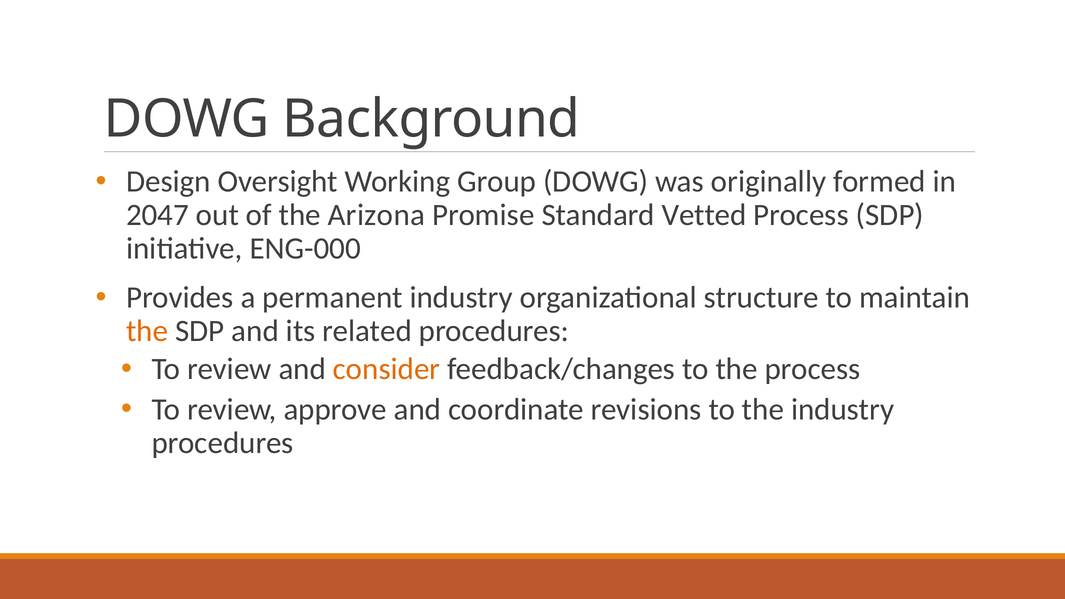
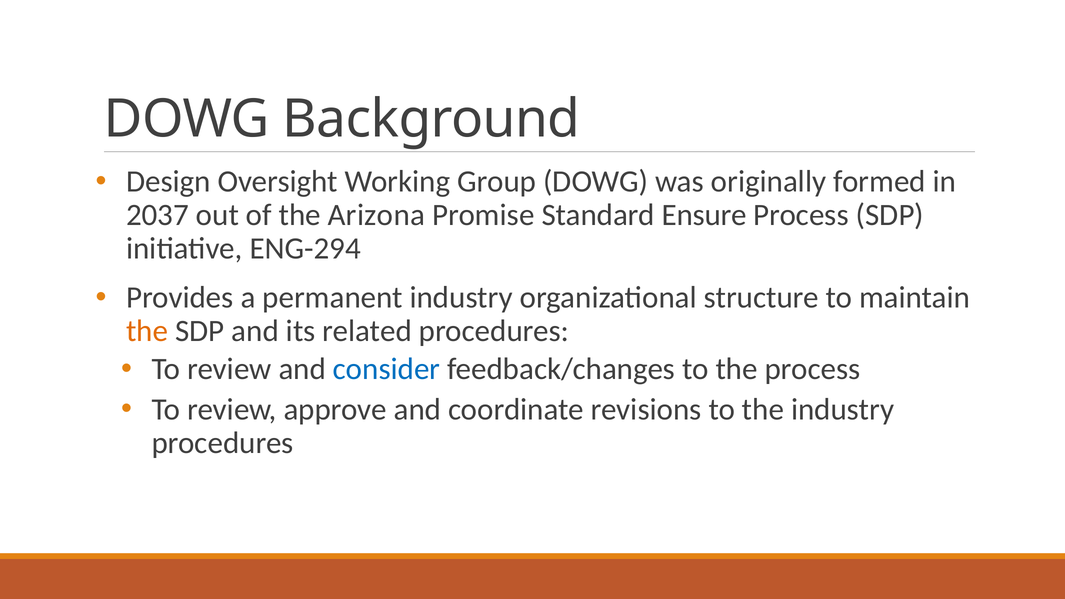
2047: 2047 -> 2037 (157, 215)
Vetted: Vetted -> Ensure (704, 215)
ENG-000: ENG-000 -> ENG-294 (305, 249)
consider colour: orange -> blue (387, 369)
